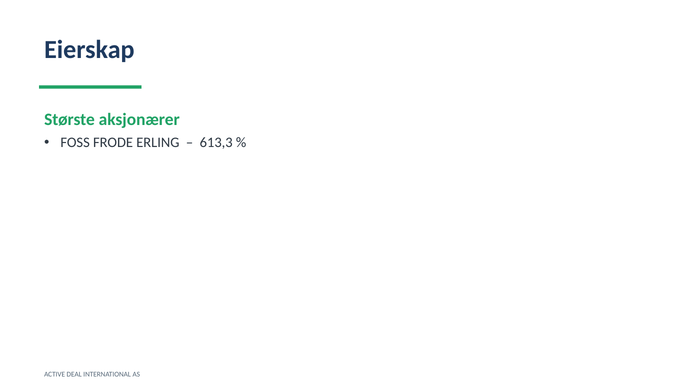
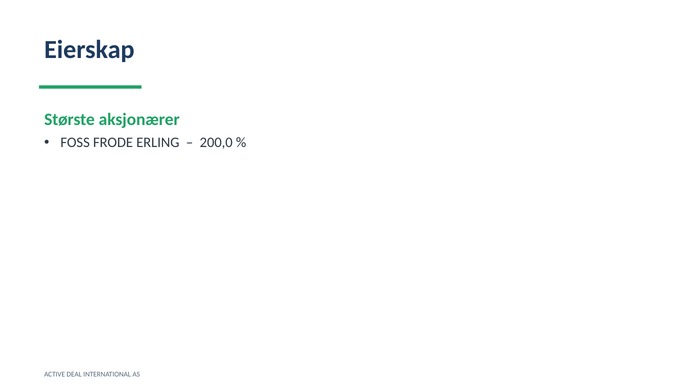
613,3: 613,3 -> 200,0 (216, 143)
